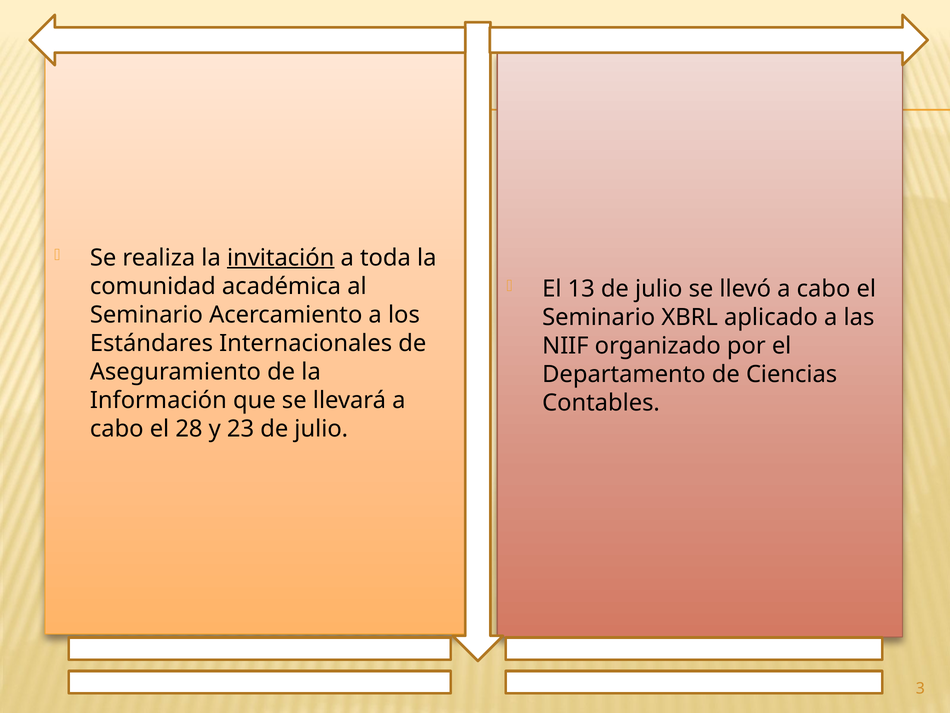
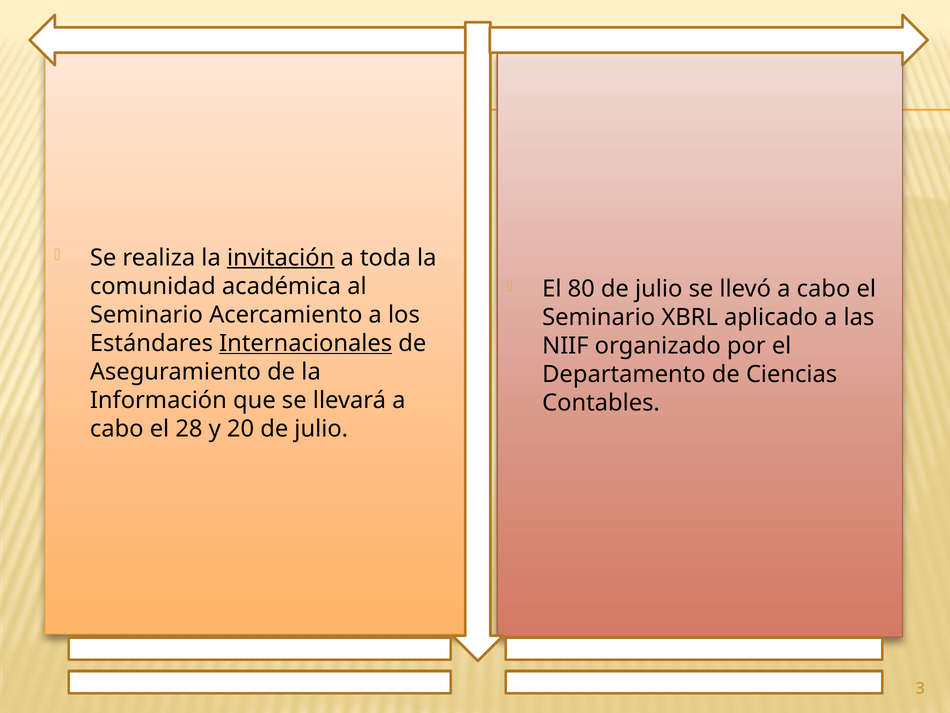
13: 13 -> 80 (581, 289)
Internacionales underline: none -> present (306, 343)
23: 23 -> 20 (241, 429)
